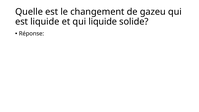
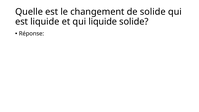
de gazeu: gazeu -> solide (153, 12)
